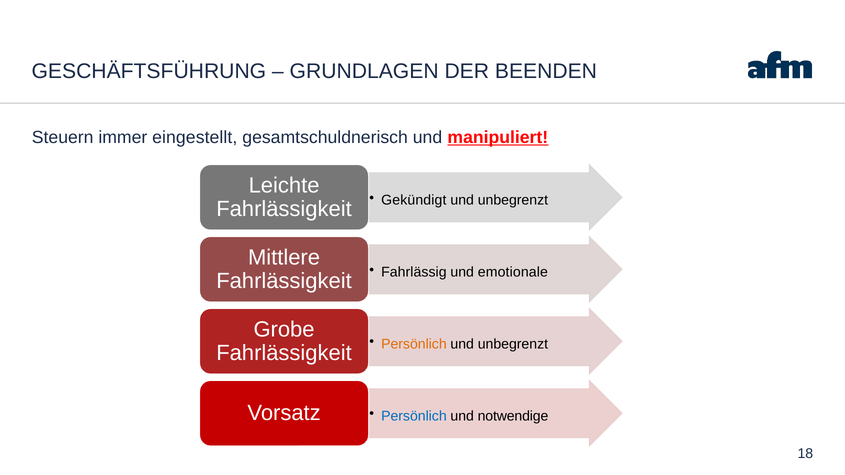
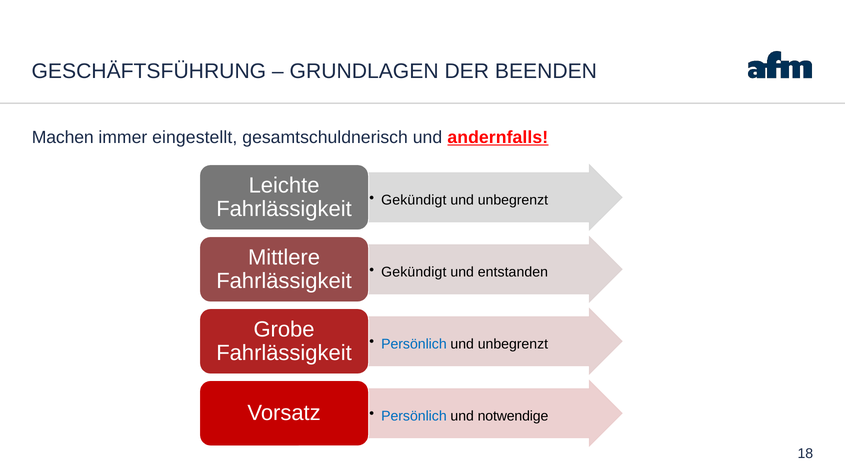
Steuern: Steuern -> Machen (63, 137)
manipuliert: manipuliert -> andernfalls (498, 137)
Fahrlässig: Fahrlässig -> Gekündigt (414, 272)
emotionale: emotionale -> entstanden (513, 272)
Persönlich colour: orange -> blue (414, 344)
